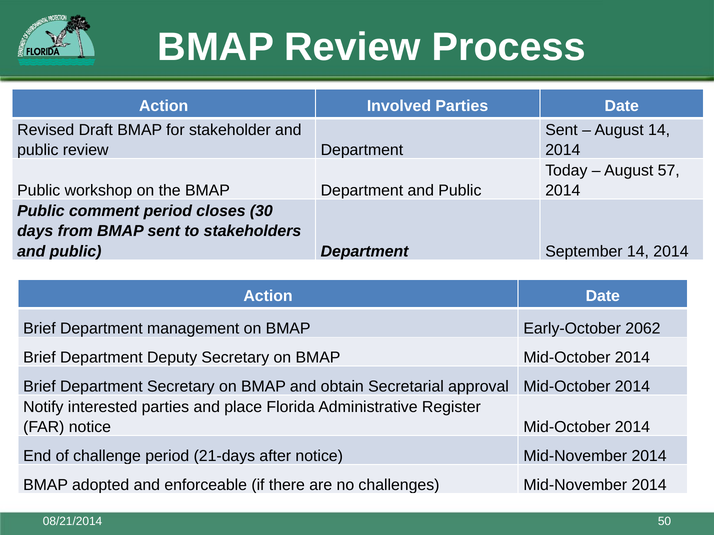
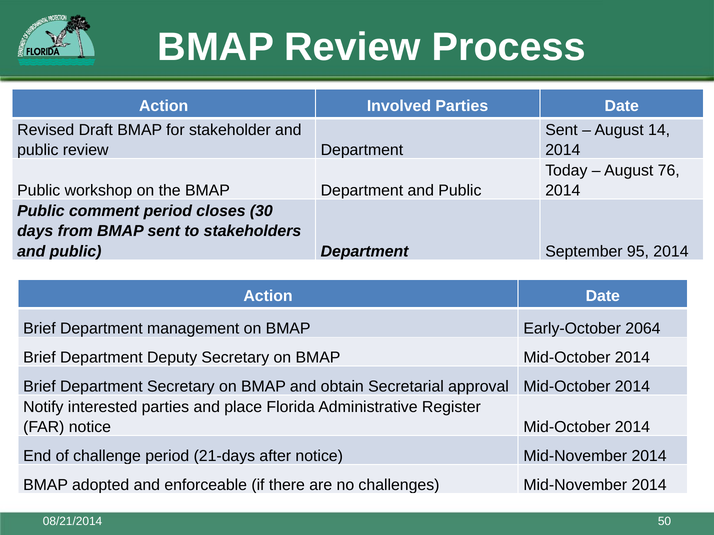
57: 57 -> 76 (669, 170)
September 14: 14 -> 95 (638, 252)
2062: 2062 -> 2064 (643, 329)
